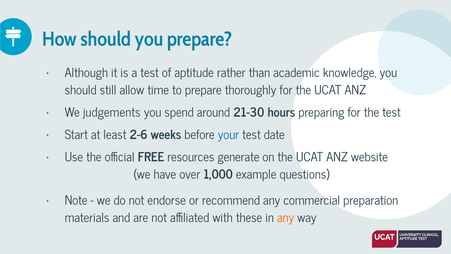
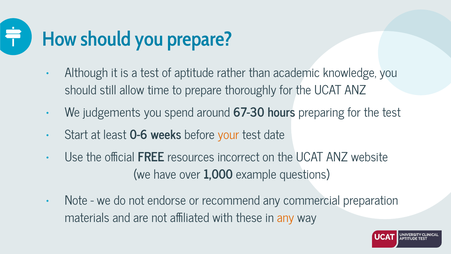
21-30: 21-30 -> 67-30 (249, 112)
2-6: 2-6 -> 0-6 (139, 135)
your colour: blue -> orange (228, 135)
generate: generate -> incorrect (238, 157)
